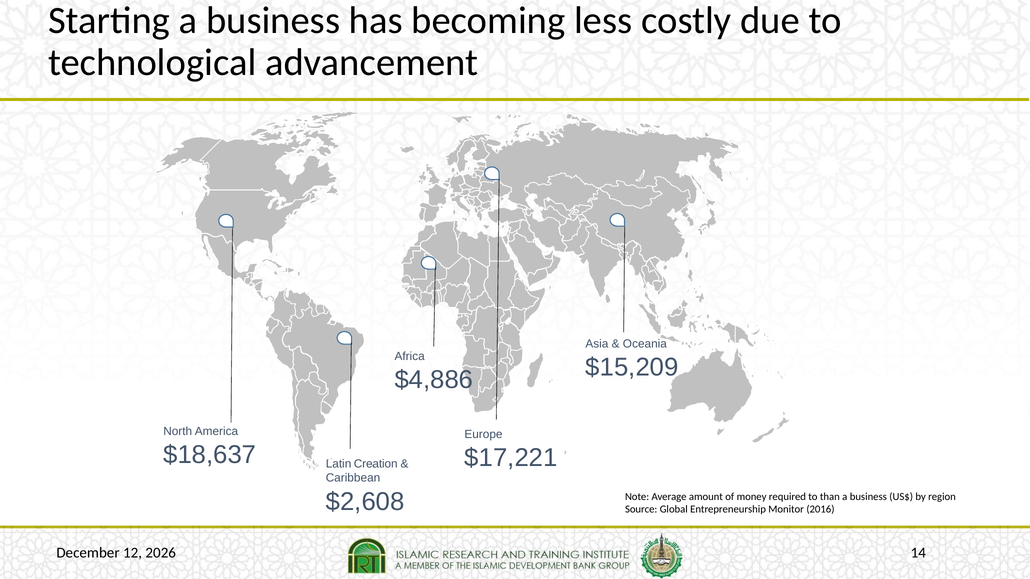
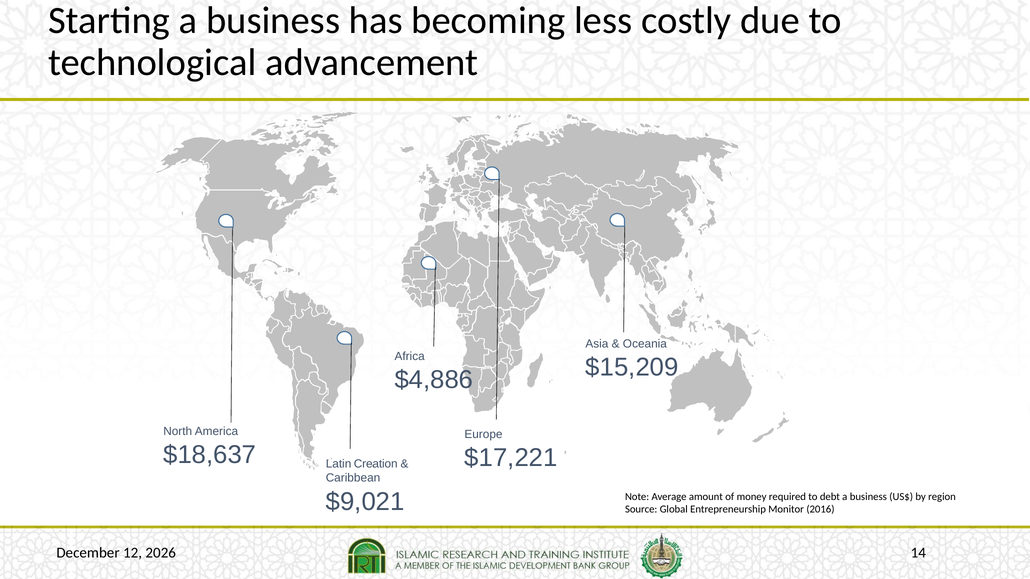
$2,608: $2,608 -> $9,021 (365, 502)
than: than -> debt (830, 497)
